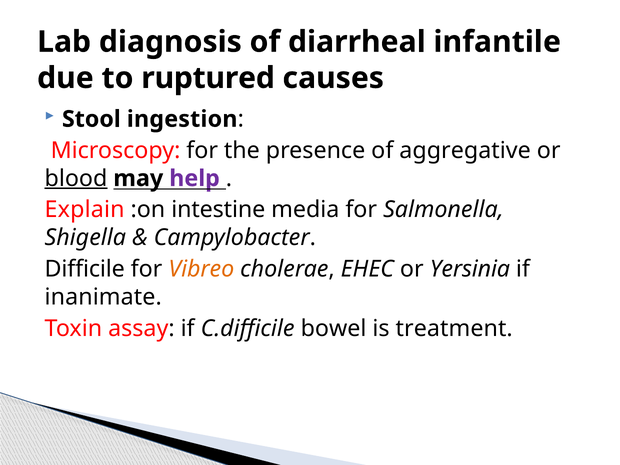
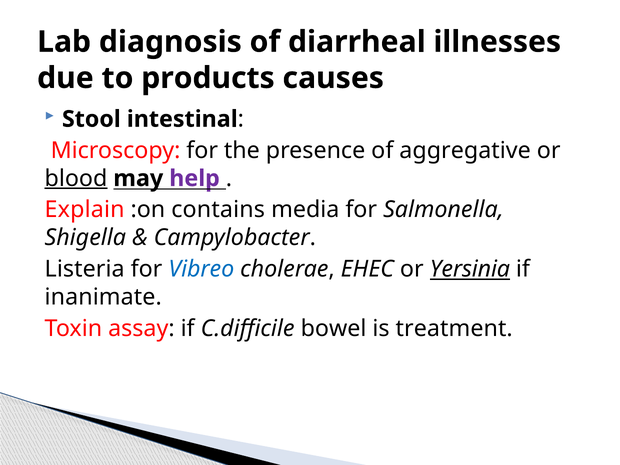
infantile: infantile -> illnesses (497, 42)
ruptured: ruptured -> products (208, 78)
ingestion: ingestion -> intestinal (182, 119)
intestine: intestine -> contains (218, 210)
Difficile: Difficile -> Listeria (85, 269)
Vibreo colour: orange -> blue (201, 269)
Yersinia underline: none -> present (470, 269)
